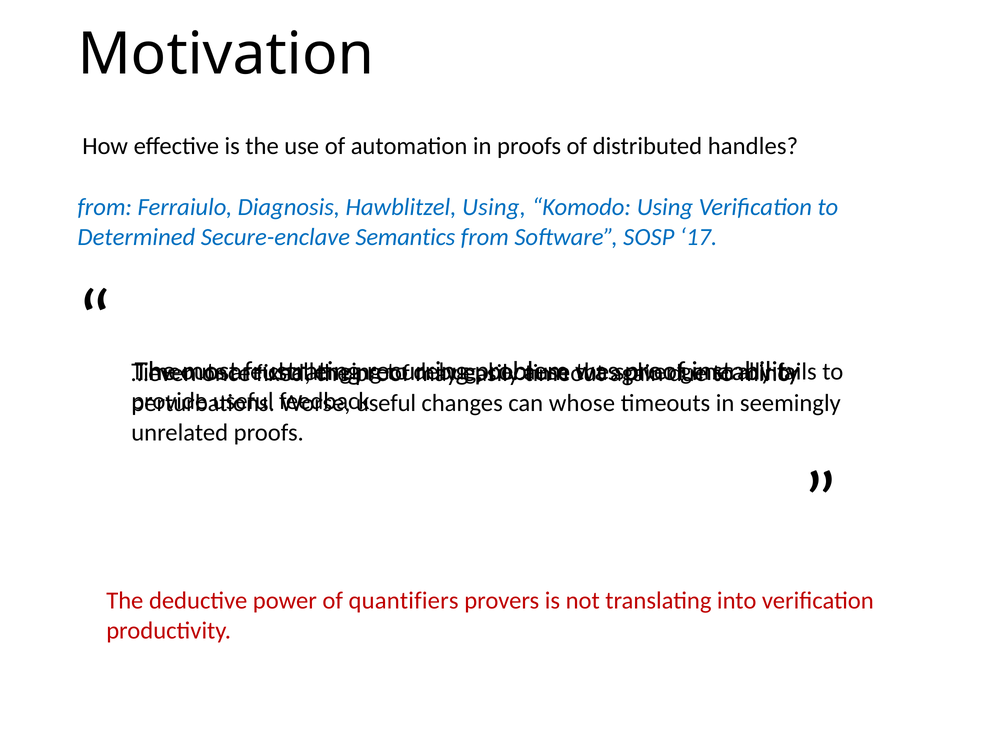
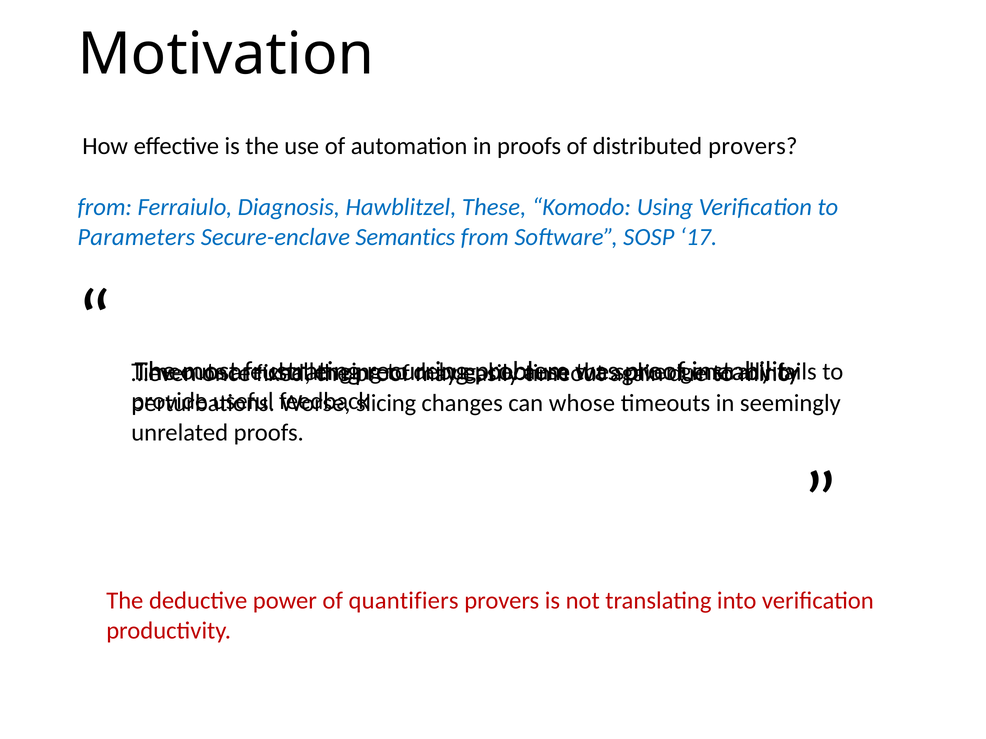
distributed handles: handles -> provers (753, 146)
Hawblitzel Using: Using -> These (494, 208)
Determined: Determined -> Parameters (136, 237)
useful: useful -> slicing (386, 403)
